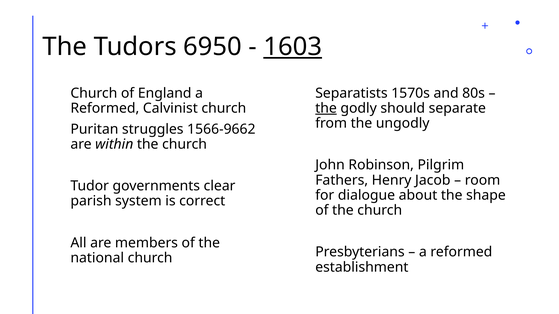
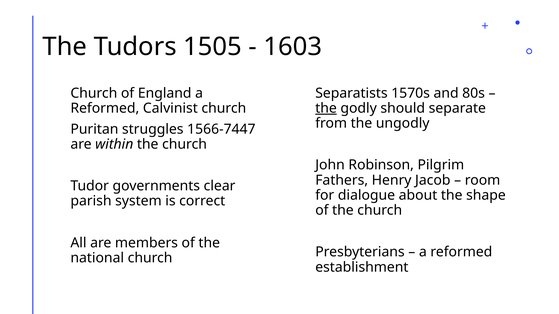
6950: 6950 -> 1505 (213, 47)
1603 underline: present -> none (293, 47)
1566-9662: 1566-9662 -> 1566-7447 (221, 129)
